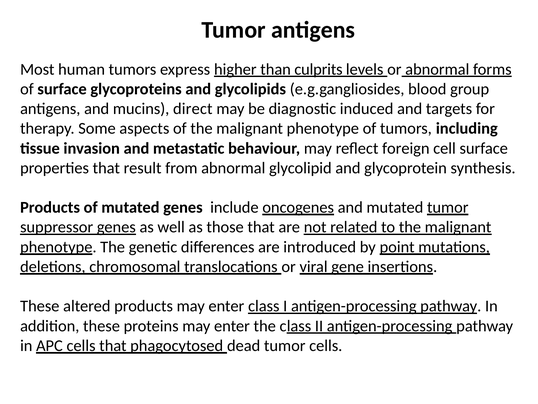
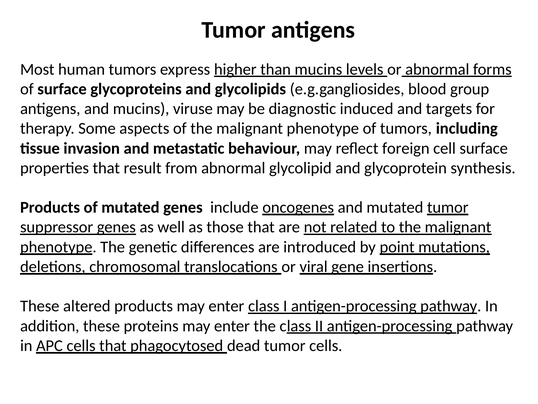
than culprits: culprits -> mucins (318, 69)
direct: direct -> viruse (193, 109)
